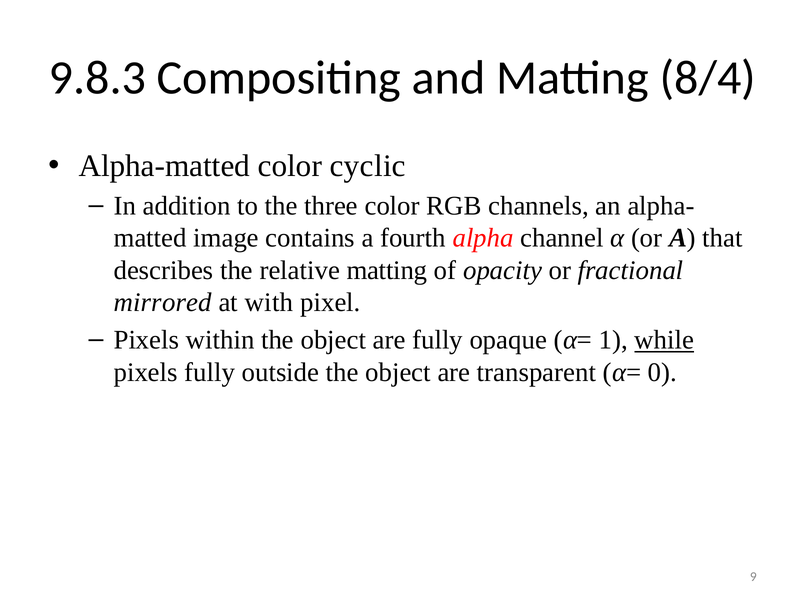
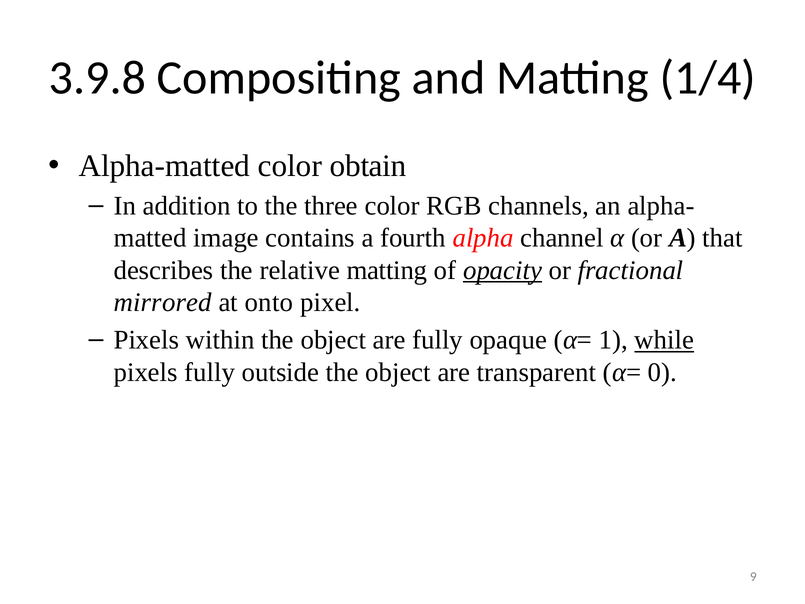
9.8.3: 9.8.3 -> 3.9.8 (97, 78)
8/4: 8/4 -> 1/4 (708, 78)
cyclic: cyclic -> obtain (368, 166)
opacity underline: none -> present (503, 270)
with: with -> onto (269, 302)
